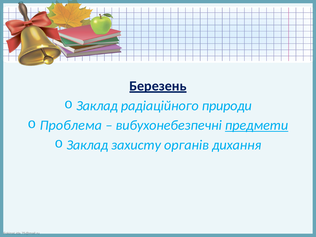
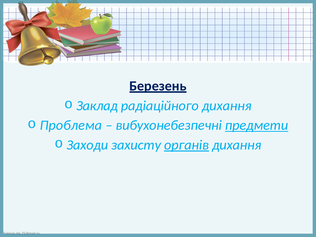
радіаційного природи: природи -> дихання (227, 106)
Заклад: Заклад -> Заходи (87, 145)
органів underline: none -> present (187, 145)
